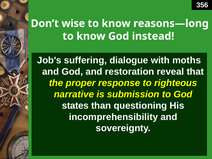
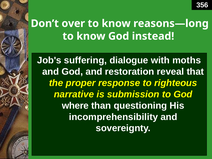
wise: wise -> over (73, 23)
states: states -> where (75, 106)
